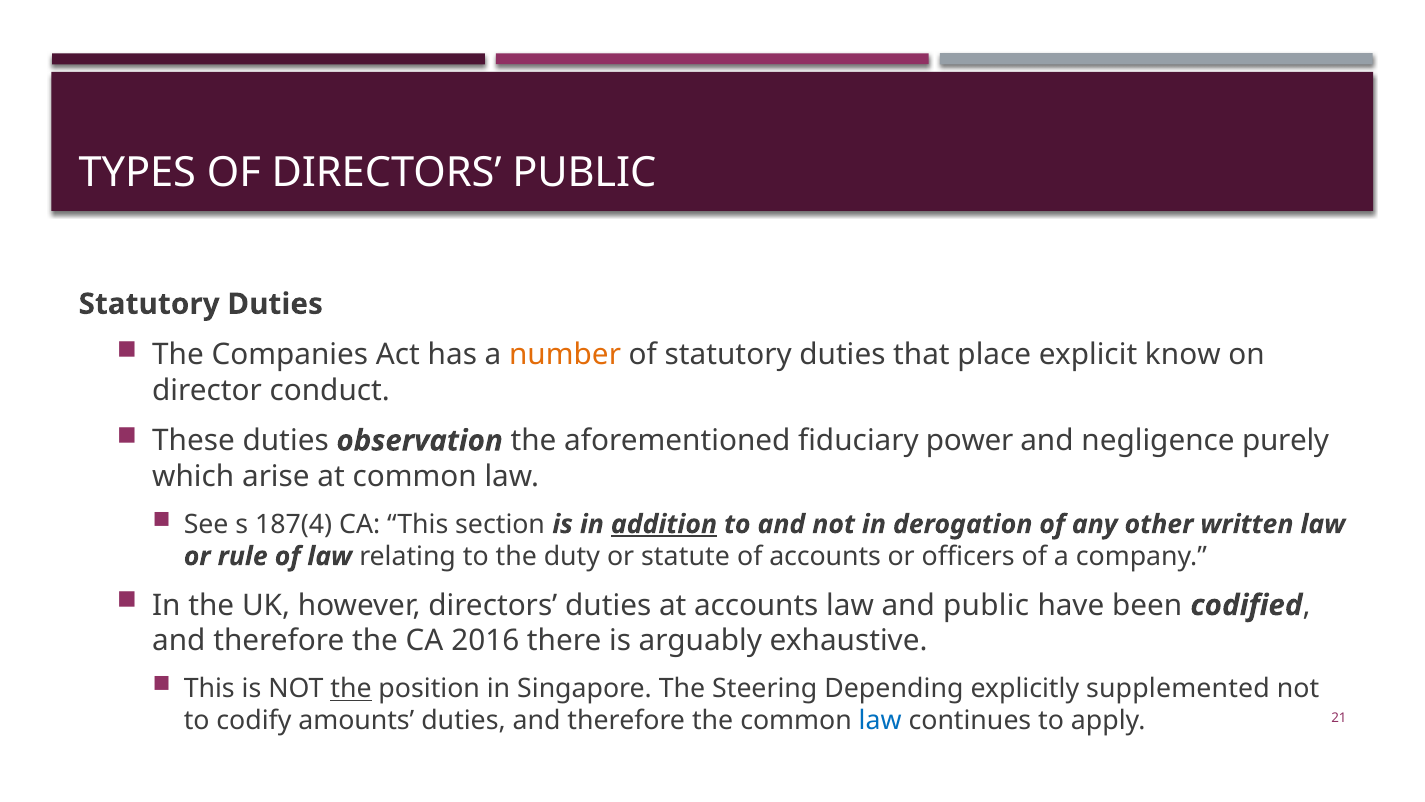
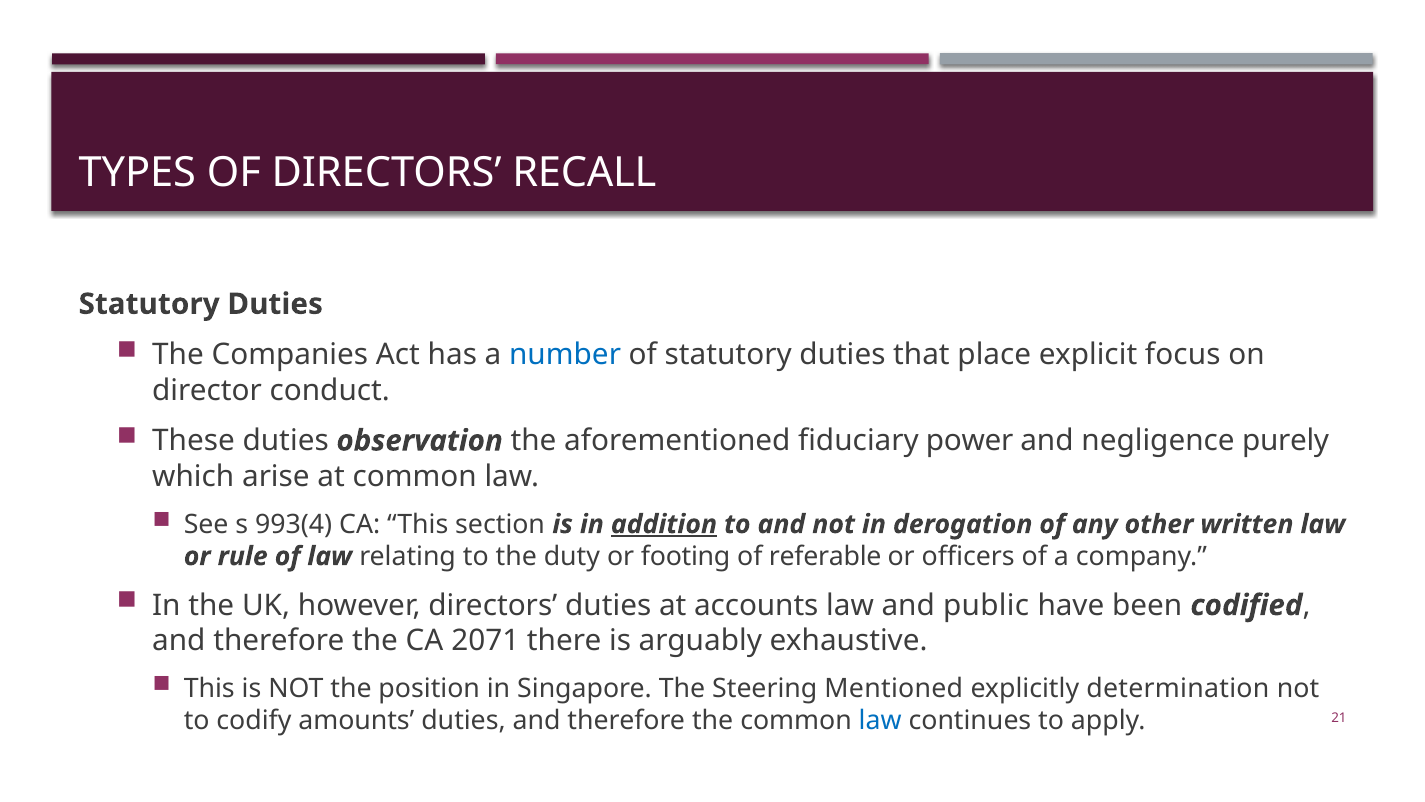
DIRECTORS PUBLIC: PUBLIC -> RECALL (584, 173)
number colour: orange -> blue (565, 354)
know: know -> focus (1183, 354)
187(4: 187(4 -> 993(4 (294, 524)
statute: statute -> footing (686, 556)
of accounts: accounts -> referable (825, 556)
2016: 2016 -> 2071 (485, 641)
the underline: present -> none (351, 689)
Depending: Depending -> Mentioned (894, 689)
supplemented: supplemented -> determination (1178, 689)
